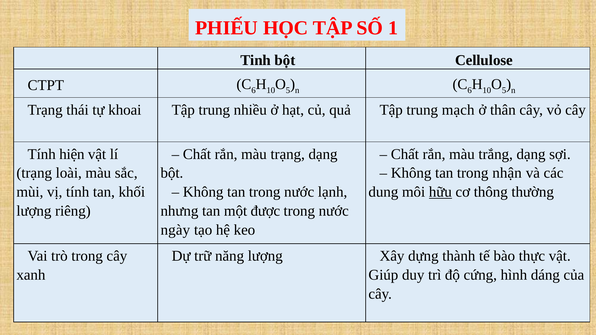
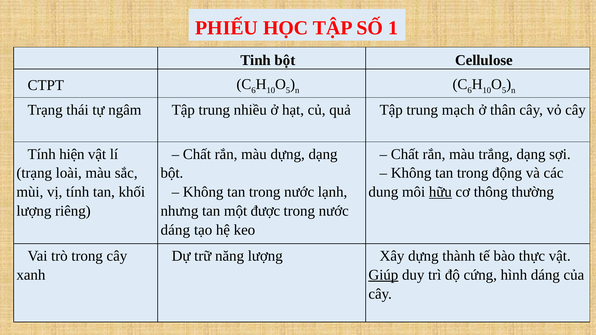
khoai: khoai -> ngâm (125, 110)
màu trạng: trạng -> dựng (288, 154)
nhận: nhận -> động (507, 173)
ngày: ngày -> dáng (175, 230)
Giúp underline: none -> present (383, 275)
